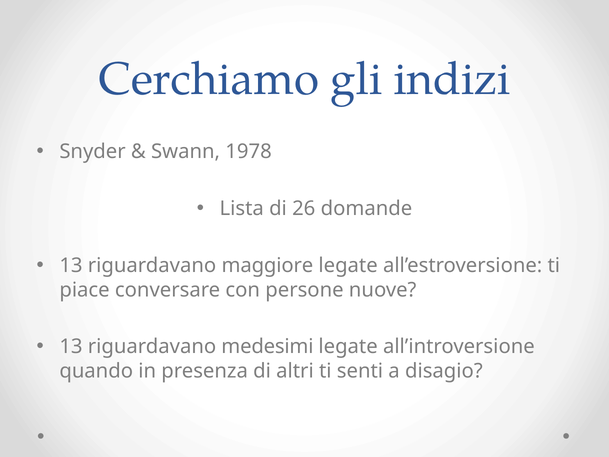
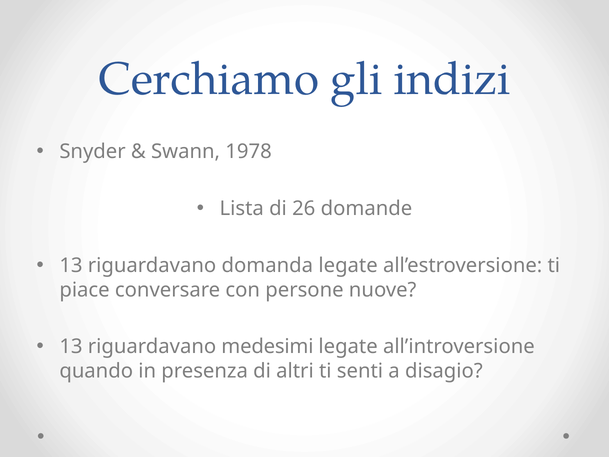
maggiore: maggiore -> domanda (267, 265)
